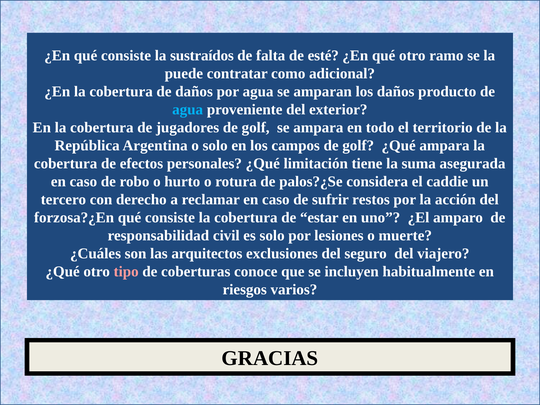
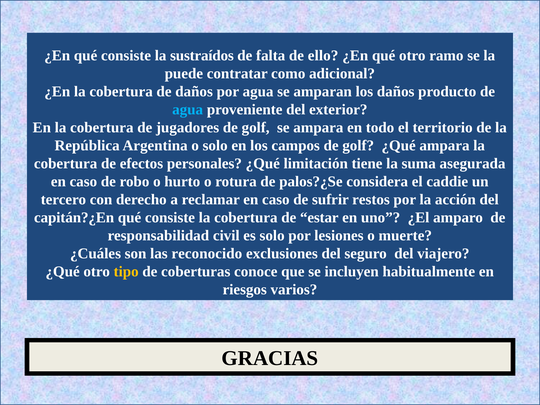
esté: esté -> ello (323, 55)
forzosa?¿En: forzosa?¿En -> capitán?¿En (74, 217)
arquitectos: arquitectos -> reconocido (207, 253)
tipo colour: pink -> yellow (126, 271)
